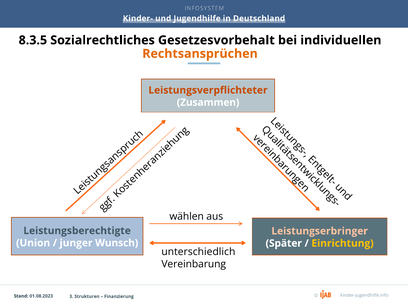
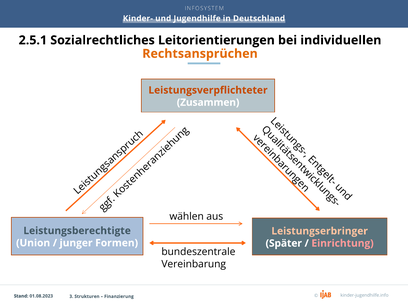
8.3.5: 8.3.5 -> 2.5.1 (33, 40)
Gesetzesvorbehalt: Gesetzesvorbehalt -> Leitorientierungen (216, 40)
Wunsch: Wunsch -> Formen (117, 243)
Einrichtung colour: yellow -> pink (343, 243)
unterschiedlich: unterschiedlich -> bundeszentrale (198, 252)
